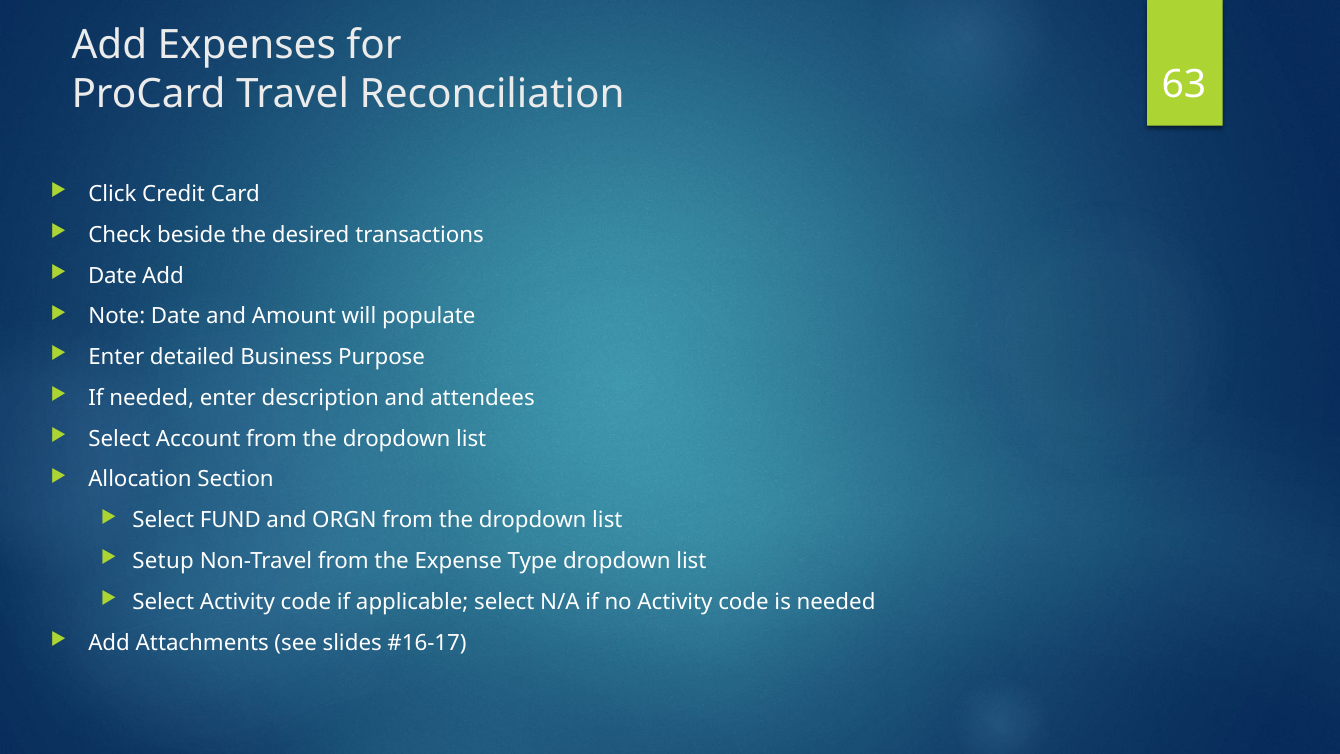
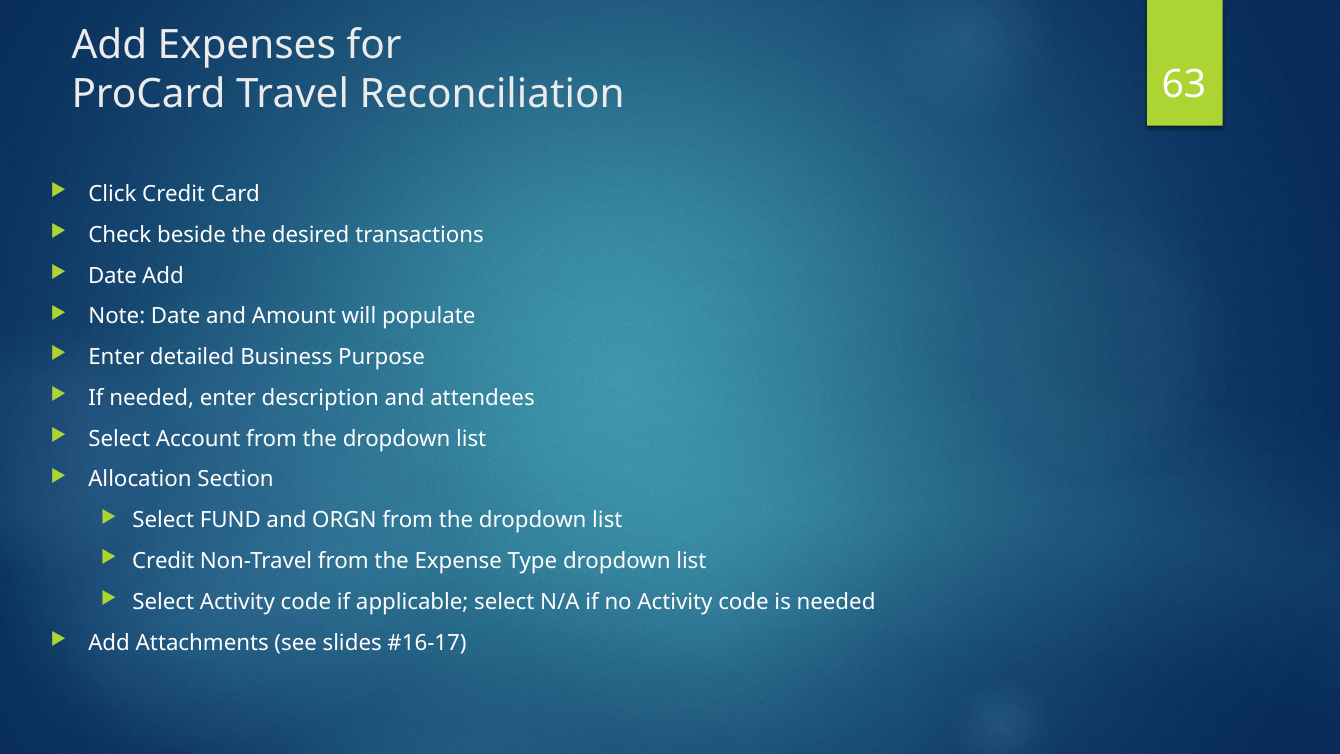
Setup: Setup -> Credit (163, 561)
